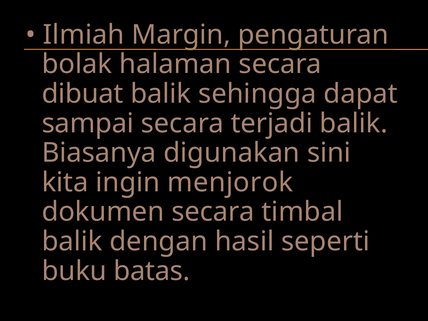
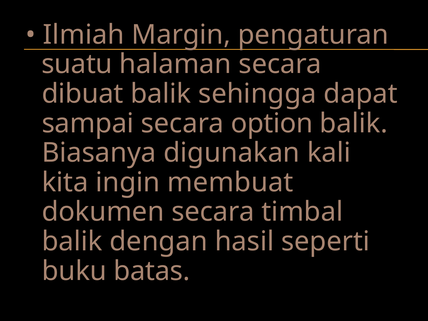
bolak: bolak -> suatu (77, 64)
terjadi: terjadi -> option (272, 123)
sini: sini -> kali (329, 153)
menjorok: menjorok -> membuat (230, 182)
